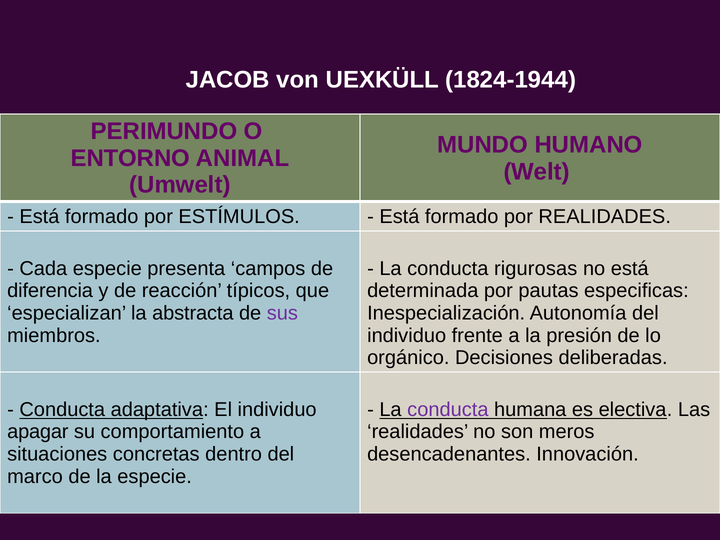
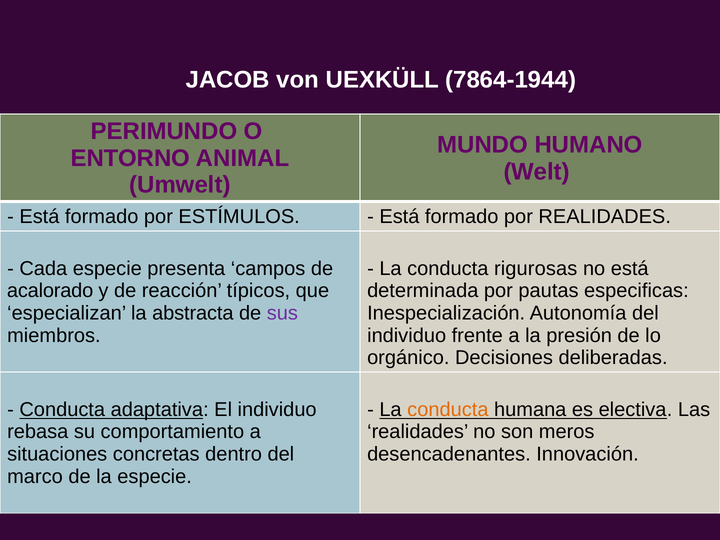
1824-1944: 1824-1944 -> 7864-1944 (511, 80)
diferencia: diferencia -> acalorado (50, 291)
conducta colour: purple -> orange (448, 410)
apagar: apagar -> rebasa (38, 432)
